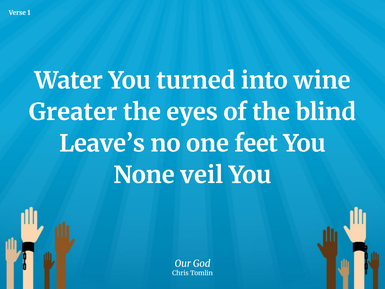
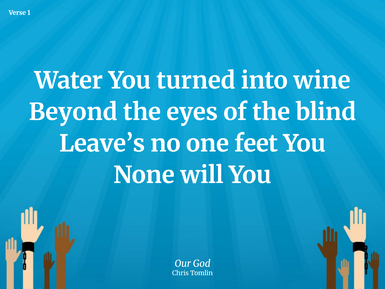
Greater: Greater -> Beyond (73, 112)
veil: veil -> will (202, 175)
